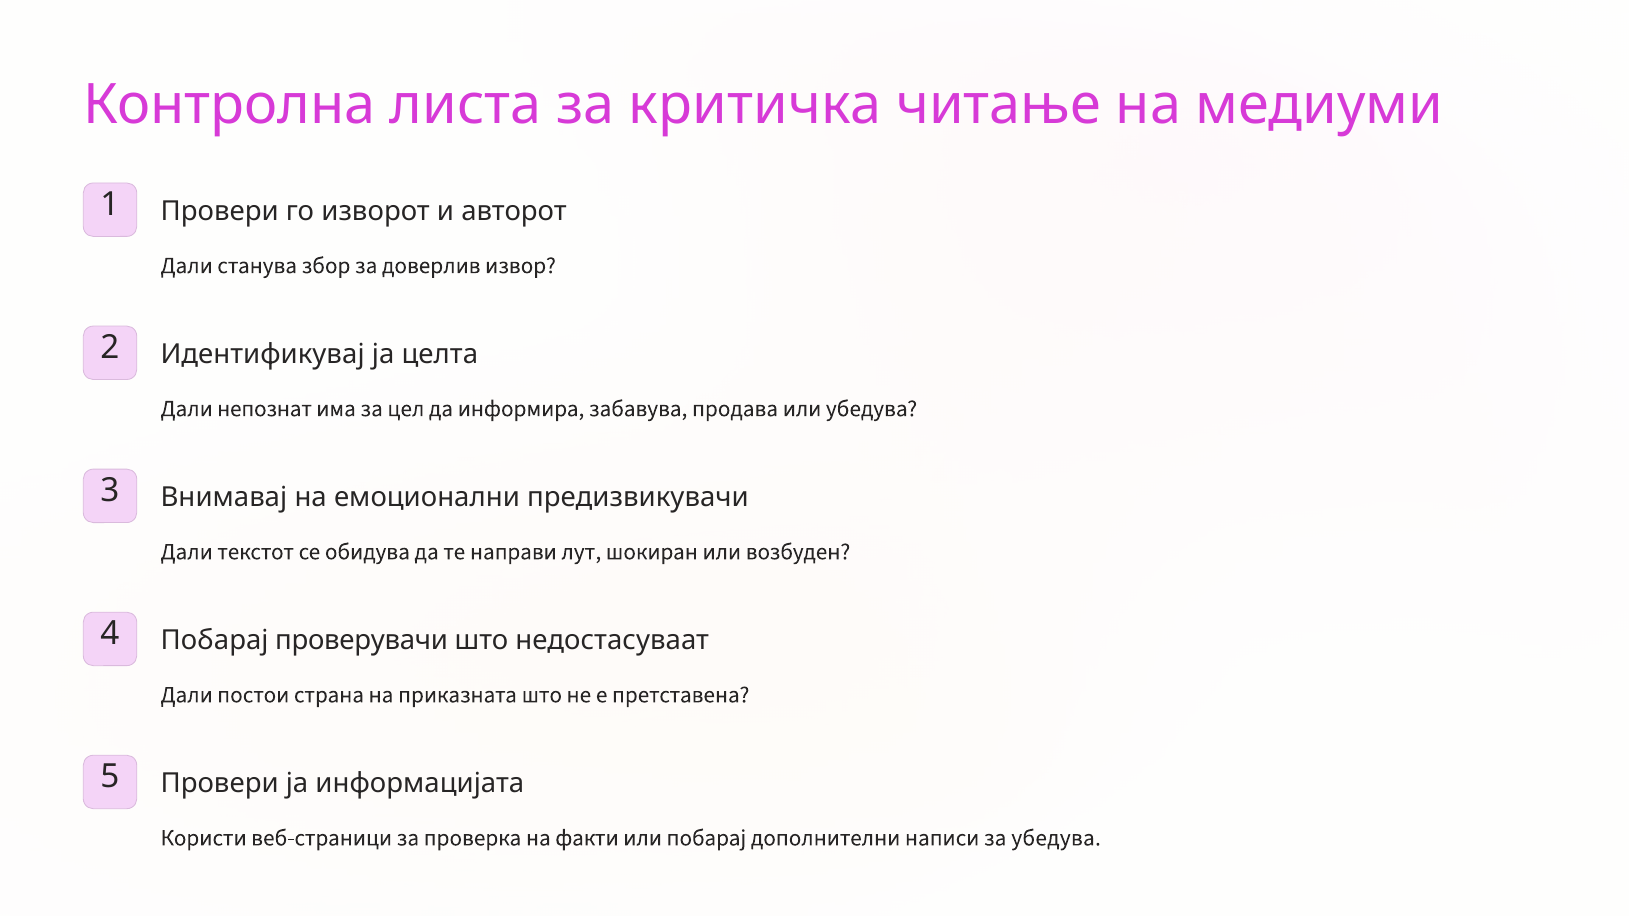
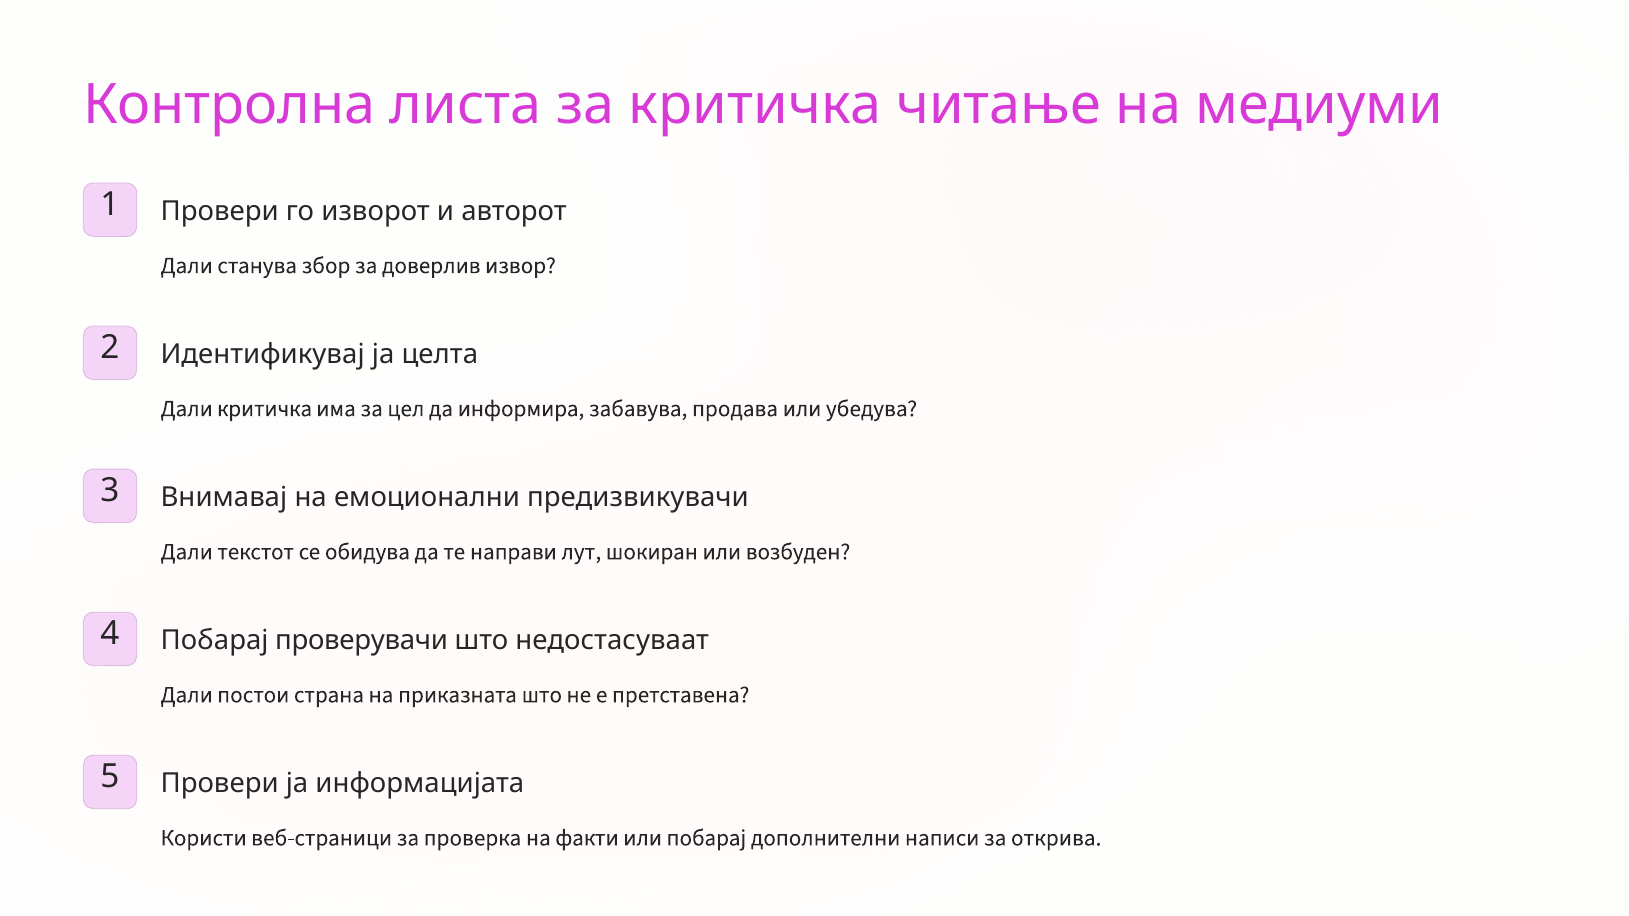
Дали непознат: непознат -> критичка (265, 409)
за убедува: убедува -> открива (1056, 838)
